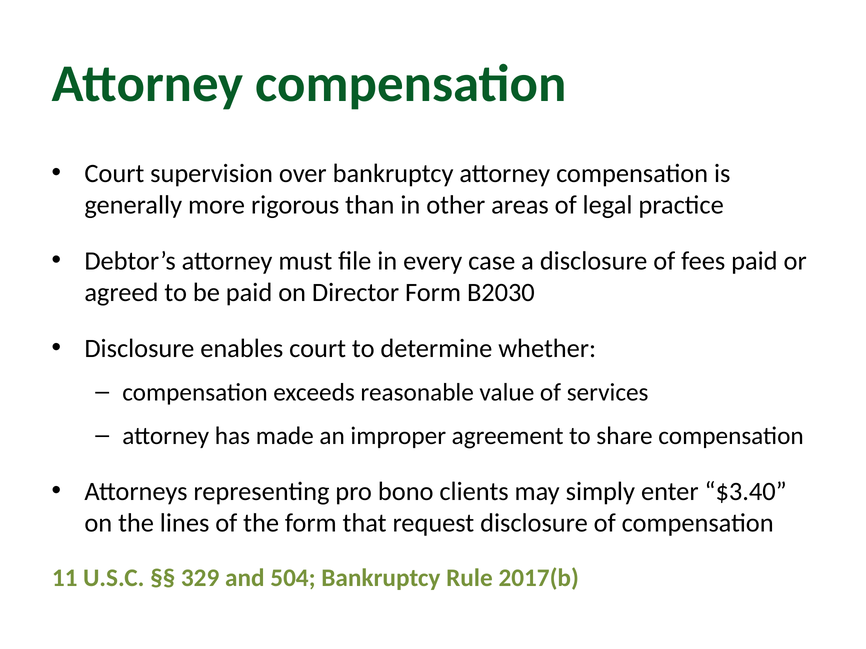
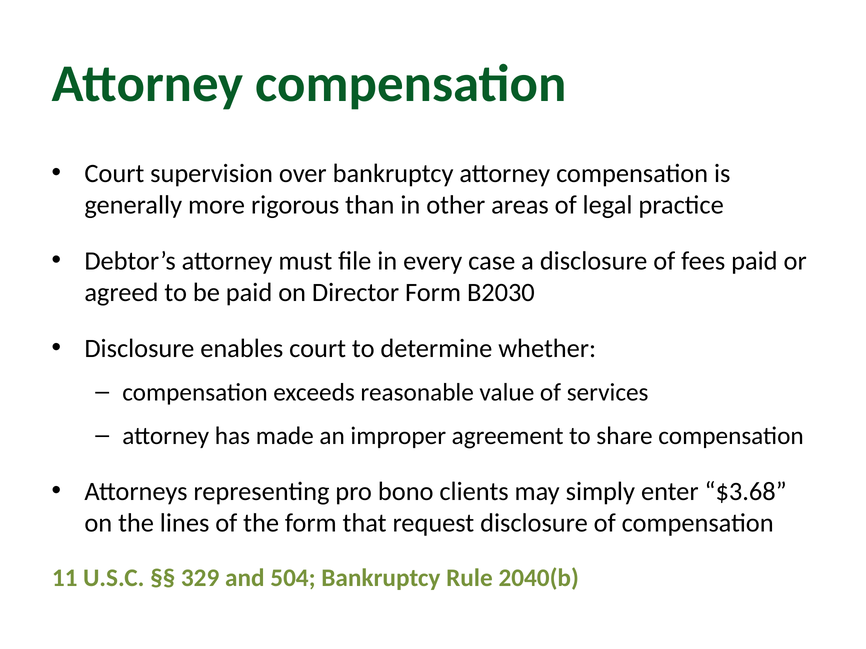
$3.40: $3.40 -> $3.68 (746, 492)
2017(b: 2017(b -> 2040(b (539, 578)
